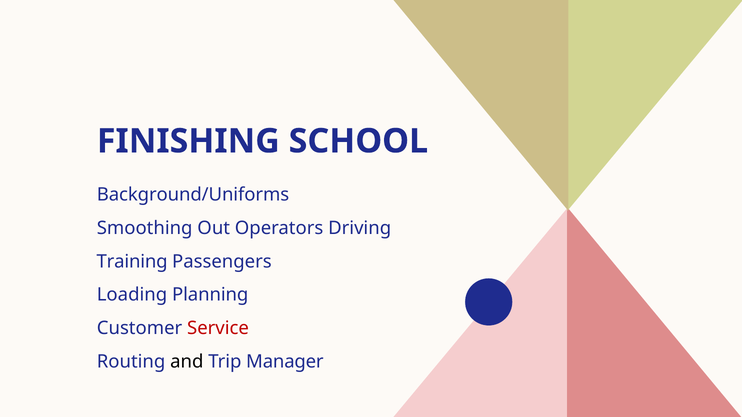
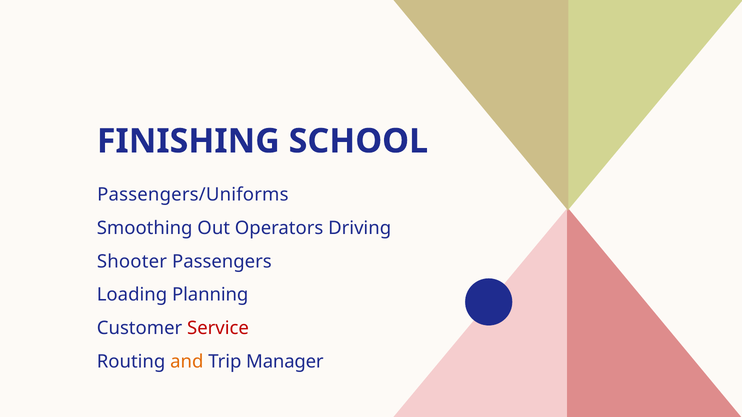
Background/Uniforms: Background/Uniforms -> Passengers/Uniforms (193, 195)
Training: Training -> Shooter (132, 262)
and colour: black -> orange (187, 362)
